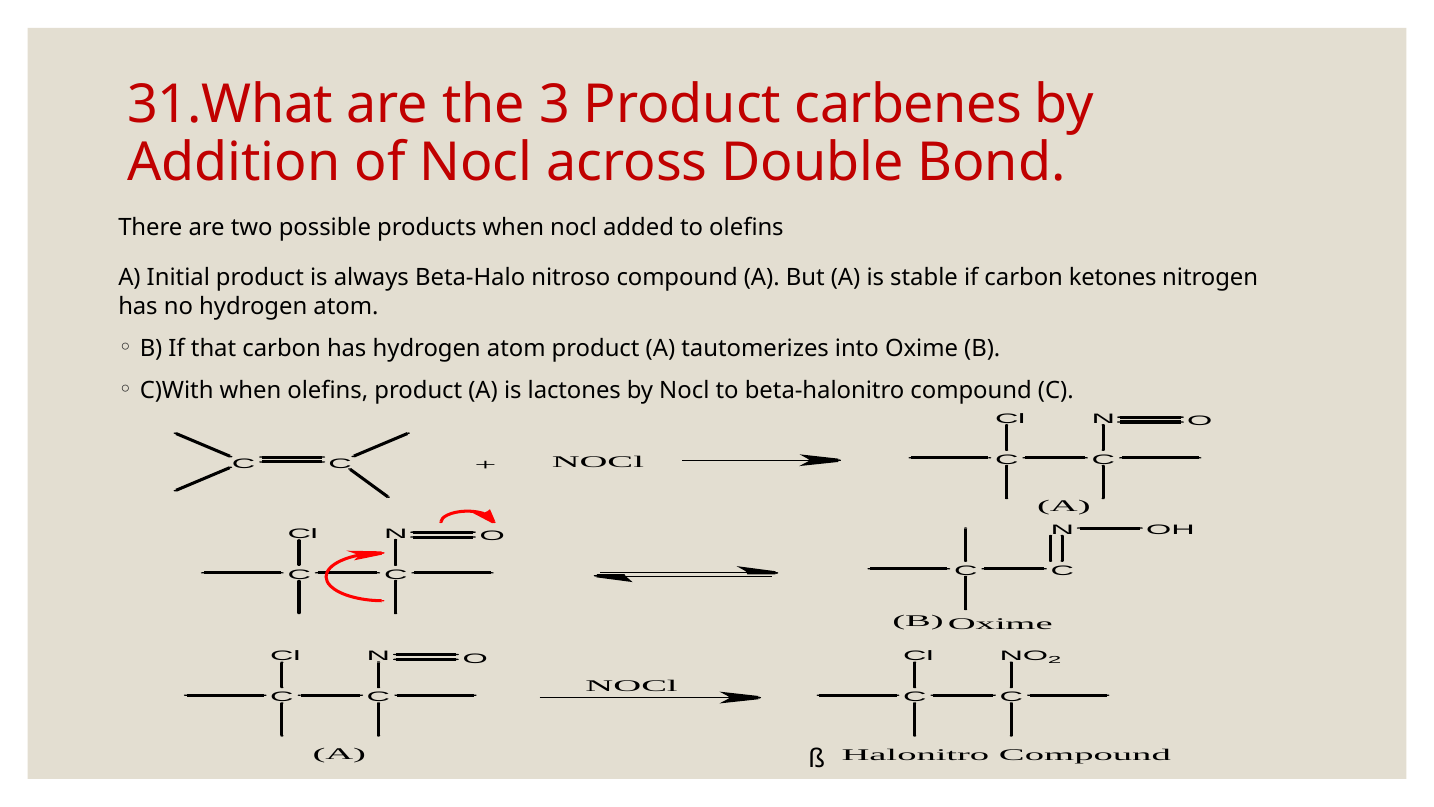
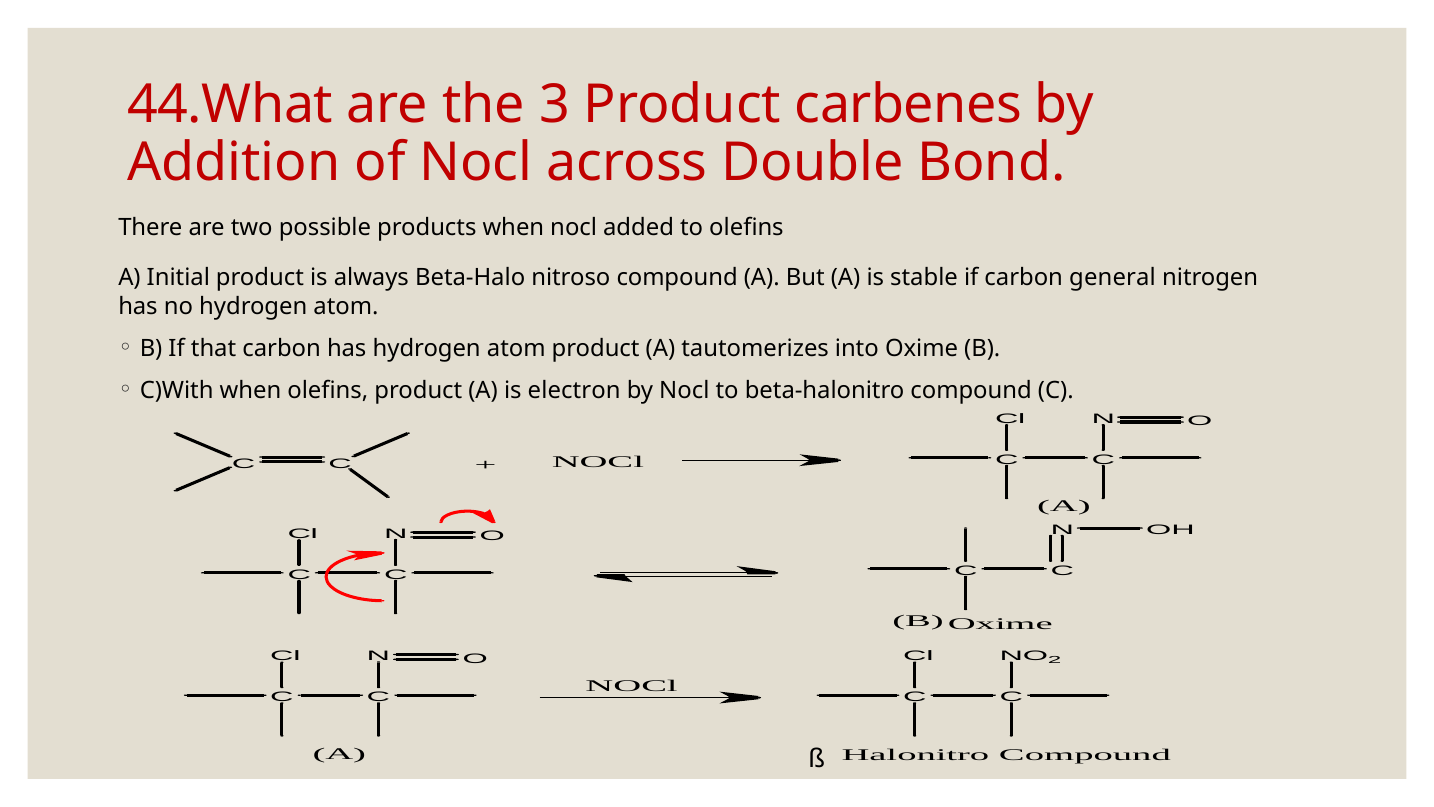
31.What: 31.What -> 44.What (230, 105)
ketones: ketones -> general (1113, 277)
lactones: lactones -> electron (574, 390)
